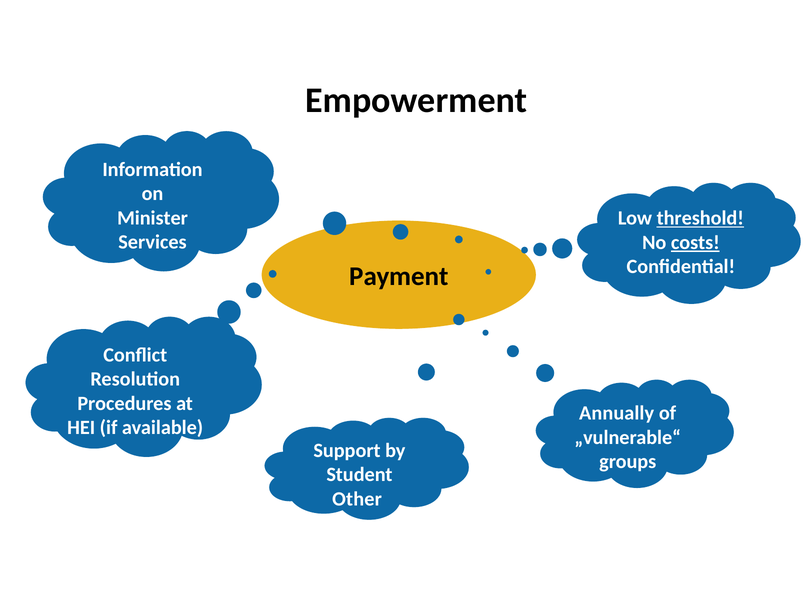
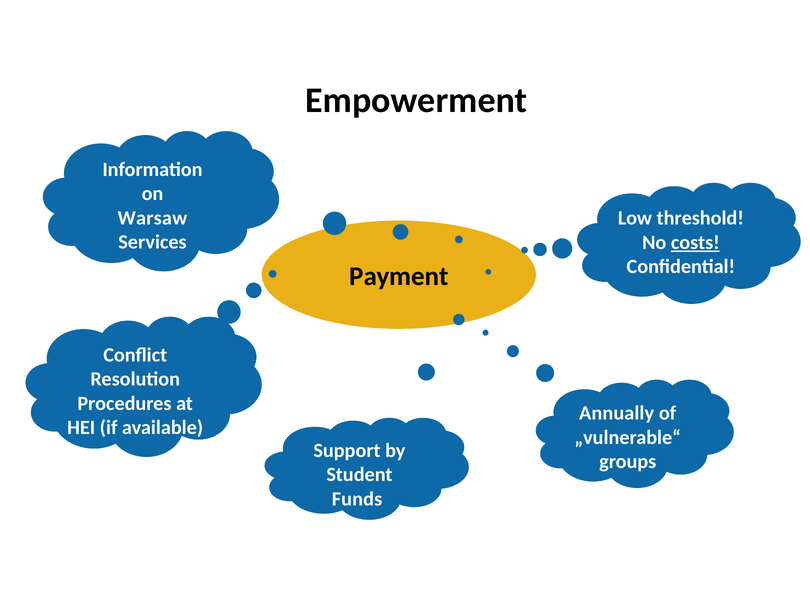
Minister: Minister -> Warsaw (152, 218)
threshold underline: present -> none (700, 218)
Other: Other -> Funds (357, 499)
